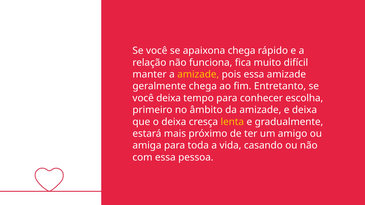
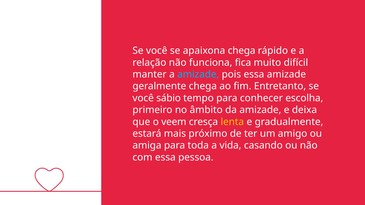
amizade colour: yellow -> light blue (198, 75)
você deixa: deixa -> sábio (169, 98)
o deixa: deixa -> veem (174, 122)
